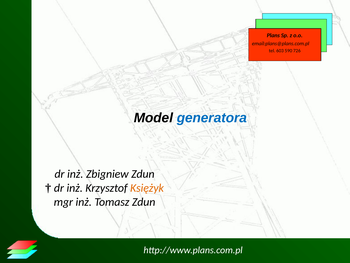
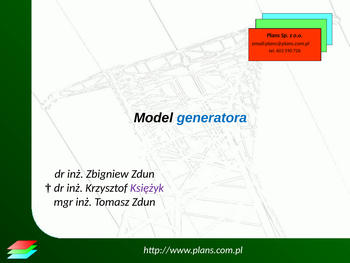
Księżyk colour: orange -> purple (147, 188)
